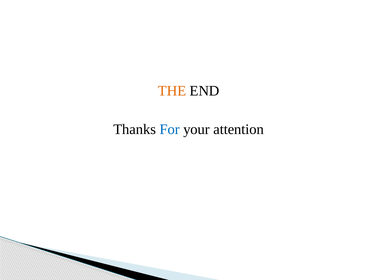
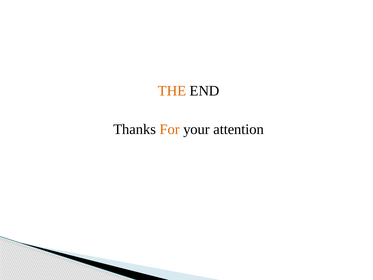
For colour: blue -> orange (170, 129)
